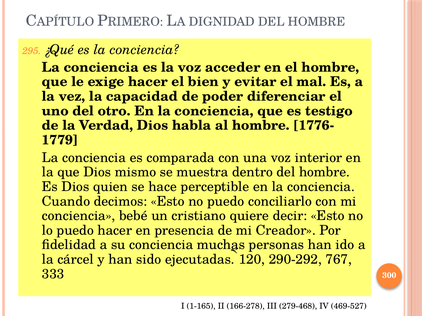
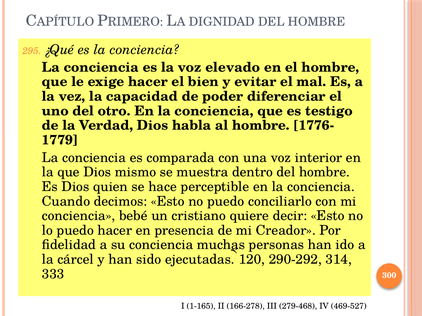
acceder: acceder -> elevado (233, 67)
767: 767 -> 314 (339, 260)
